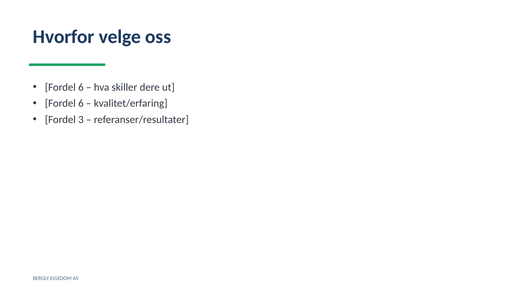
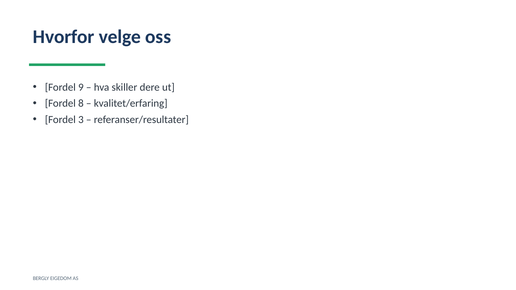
6: 6 -> 9 (81, 87)
6: 6 -> 8 (81, 104)
